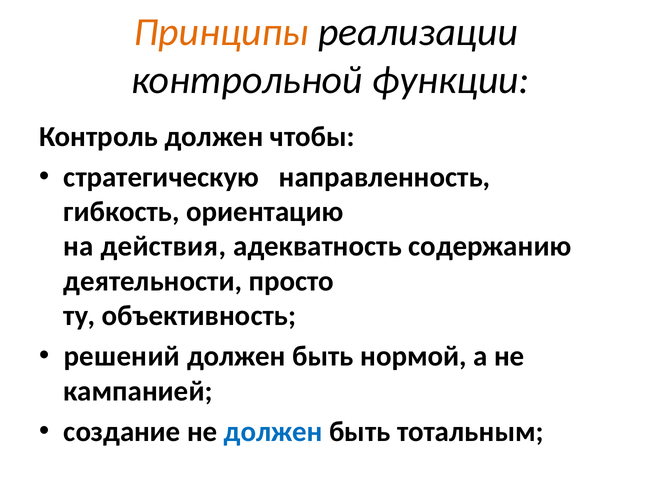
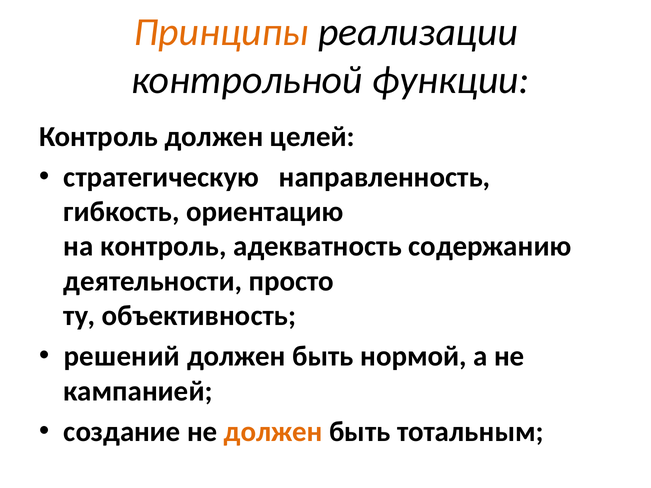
чтобы: чтобы -> целей (312, 137)
на действия: действия -> контроль (163, 247)
должен colour: blue -> orange (273, 432)
